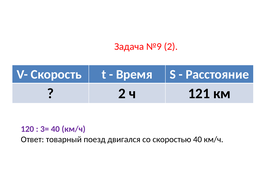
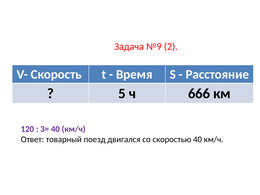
2: 2 -> 5 (122, 93)
121: 121 -> 666 (199, 93)
